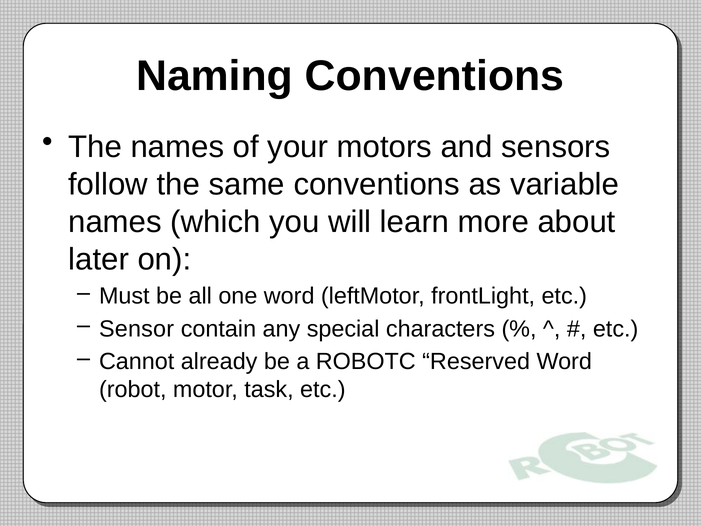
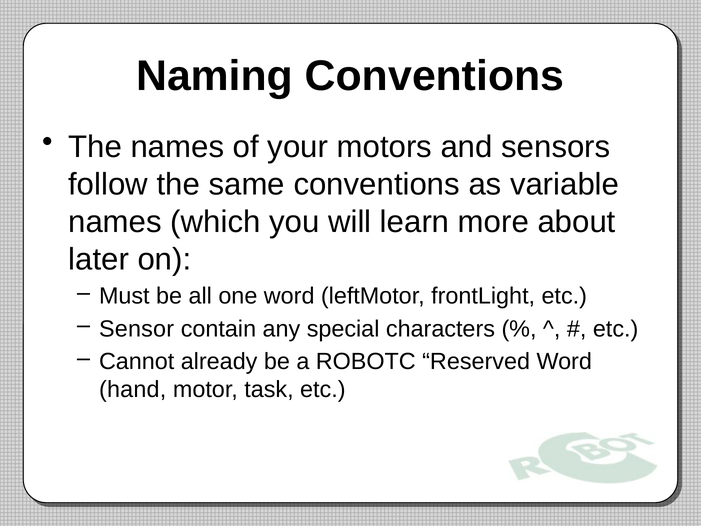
robot: robot -> hand (133, 390)
